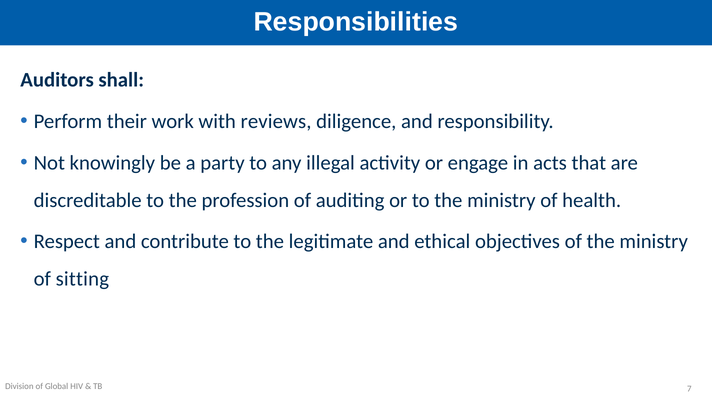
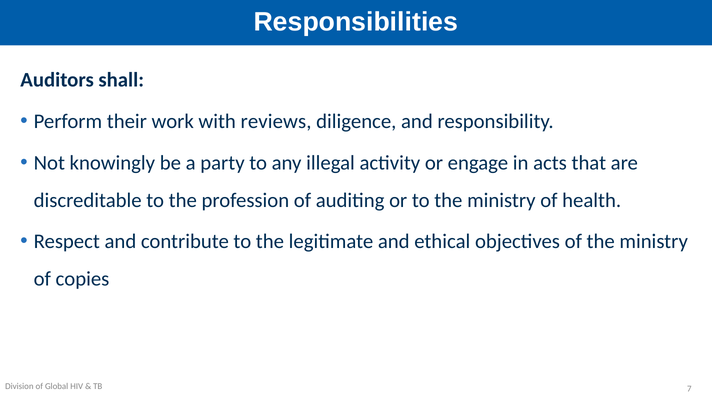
sitting: sitting -> copies (82, 279)
